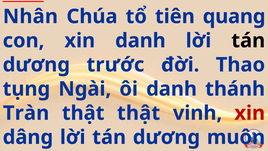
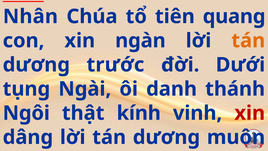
xin danh: danh -> ngàn (140, 41)
tán colour: black -> orange (248, 41)
Thao: Thao -> Dưới (240, 65)
Tràn: Tràn -> Ngôi (26, 113)
thật thật: thật -> kính (139, 113)
